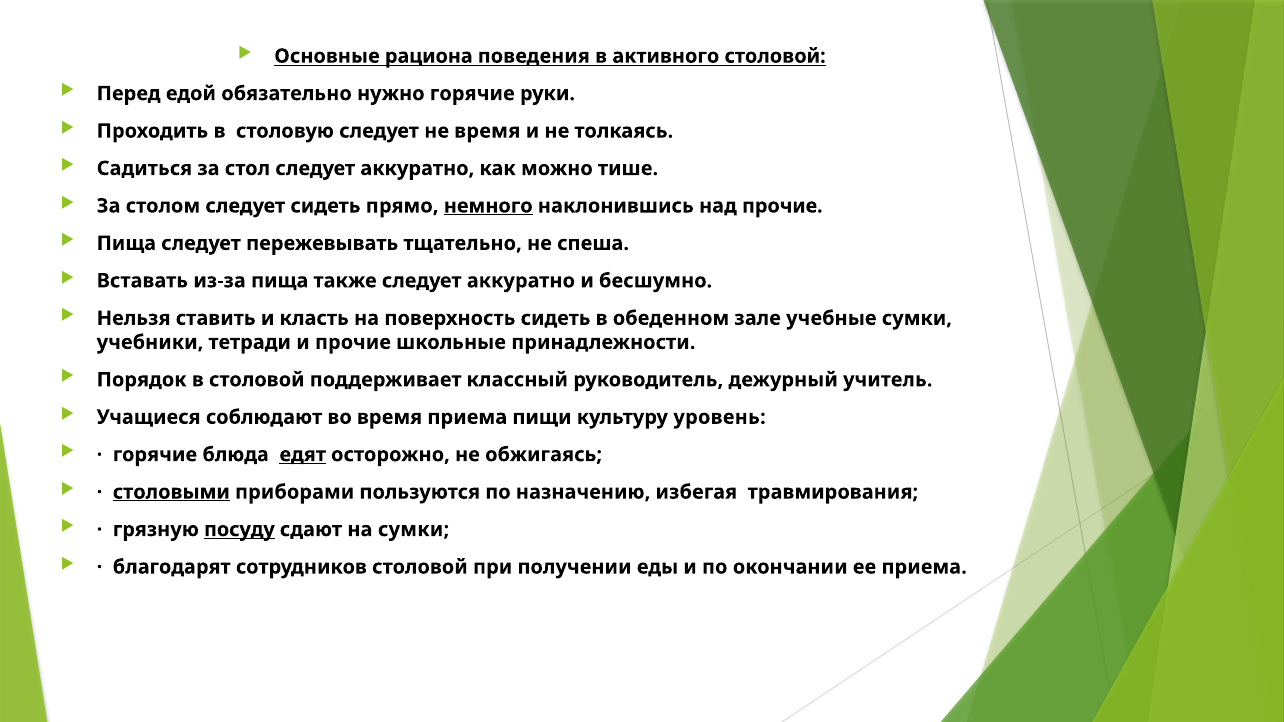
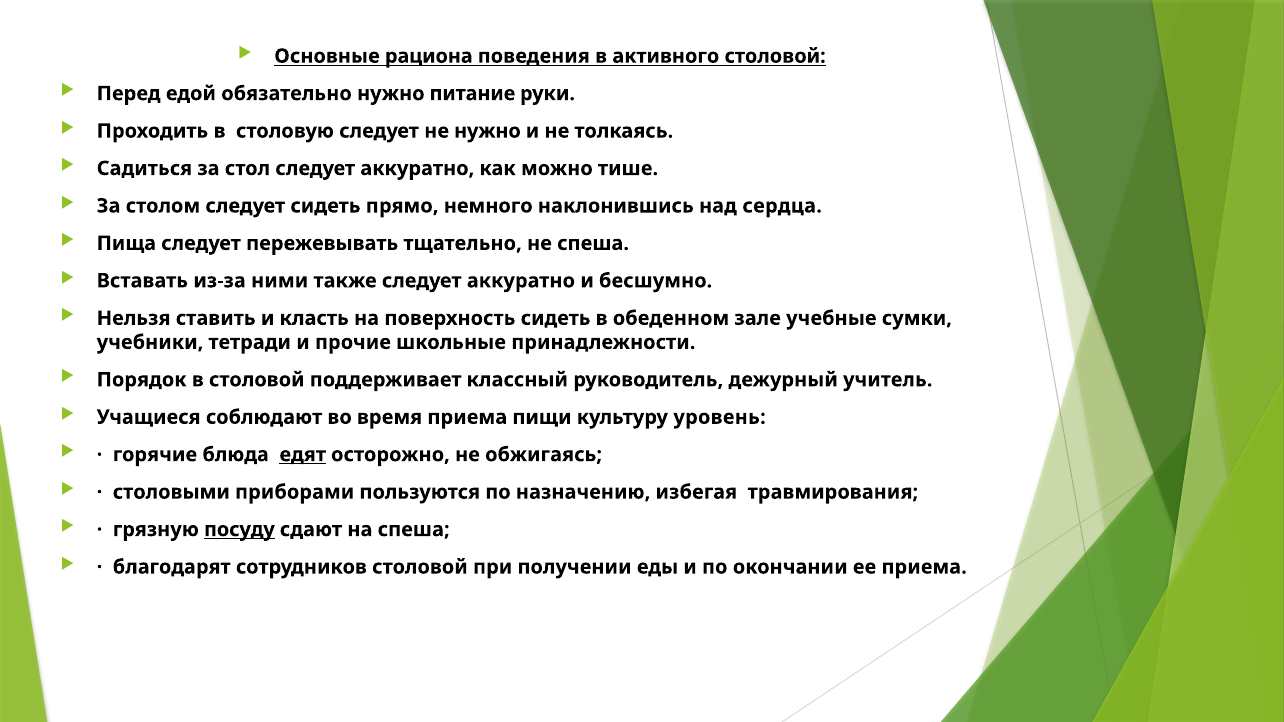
нужно горячие: горячие -> питание (472, 94)
не время: время -> нужно (487, 131)
немного underline: present -> none (488, 206)
над прочие: прочие -> сердца (782, 206)
из-за пища: пища -> ними (280, 281)
столовыми underline: present -> none (171, 492)
на сумки: сумки -> спеша (414, 530)
